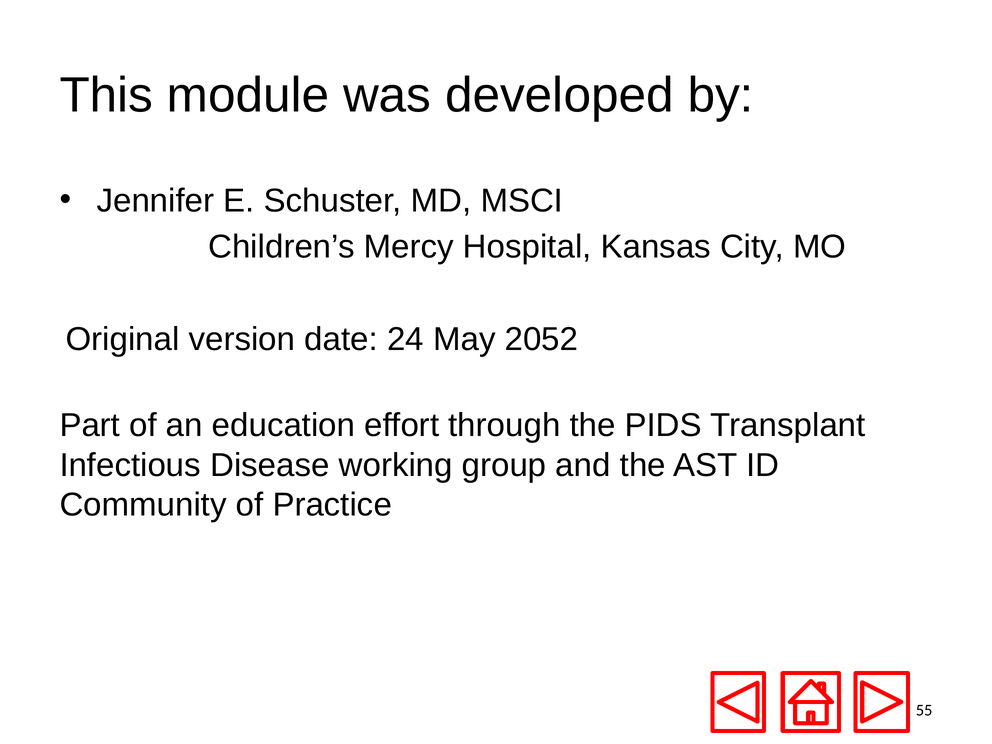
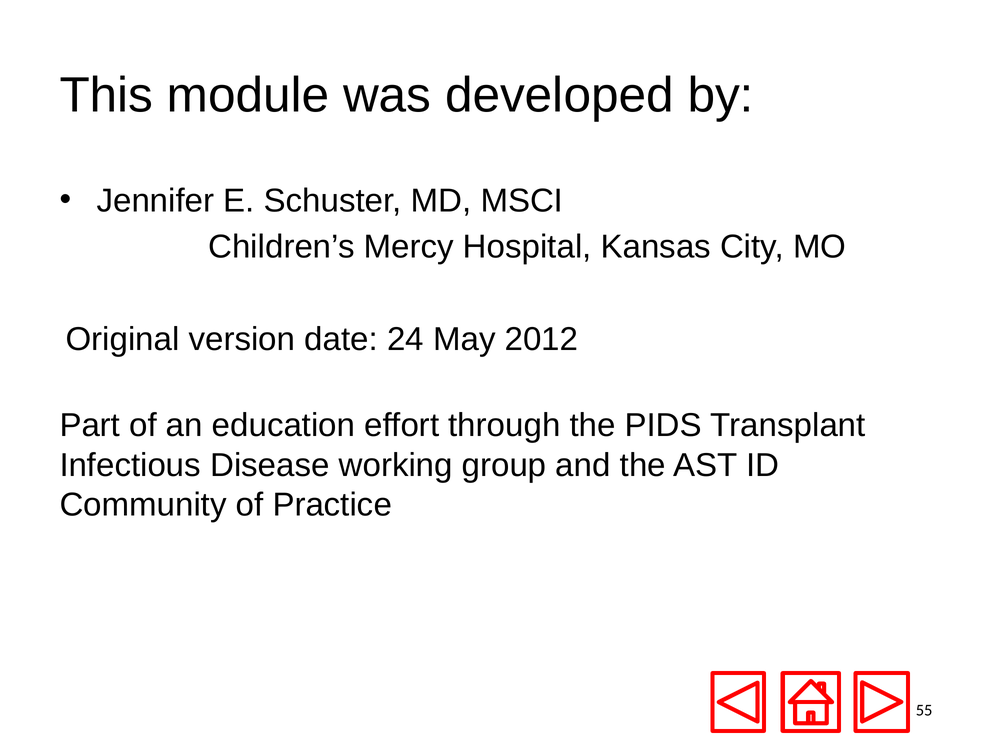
2052: 2052 -> 2012 (541, 340)
